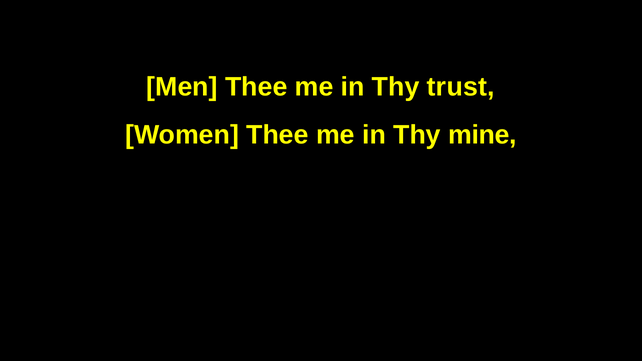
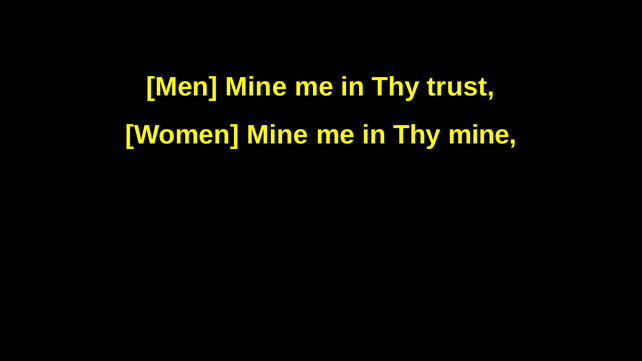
Men Thee: Thee -> Mine (256, 87)
Women Thee: Thee -> Mine (277, 135)
